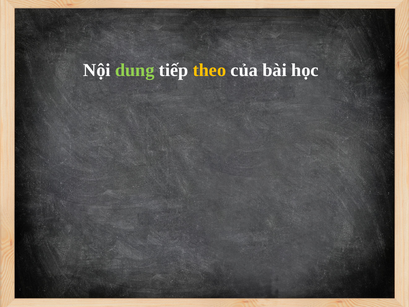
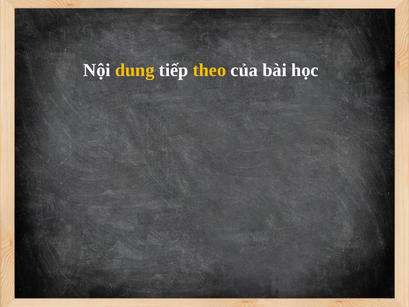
dung colour: light green -> yellow (135, 70)
